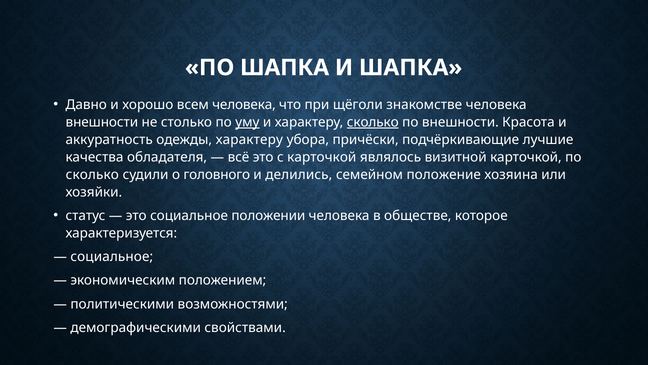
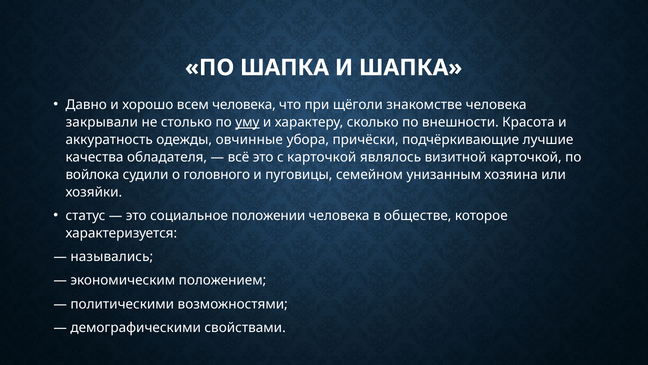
внешности: внешности -> закрывали (102, 122)
сколько underline: present -> none (373, 122)
одежды характеру: характеру -> овчинные (249, 139)
сколько: сколько -> войлока (92, 174)
делились: делились -> пуговицы (299, 174)
положение: положение -> унизанным (444, 174)
социальное: социальное -> назывались (112, 257)
